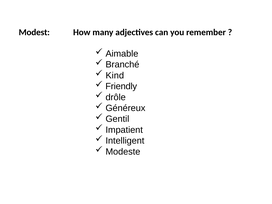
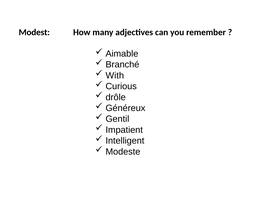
Kind: Kind -> With (115, 75)
Friendly: Friendly -> Curious (121, 86)
